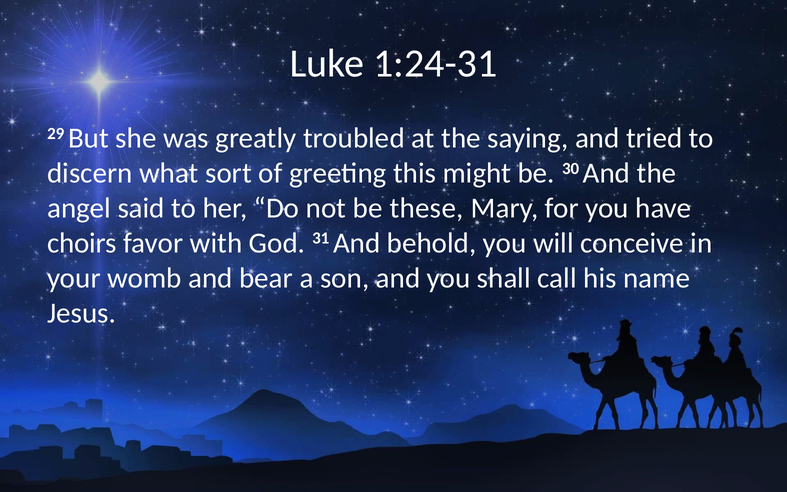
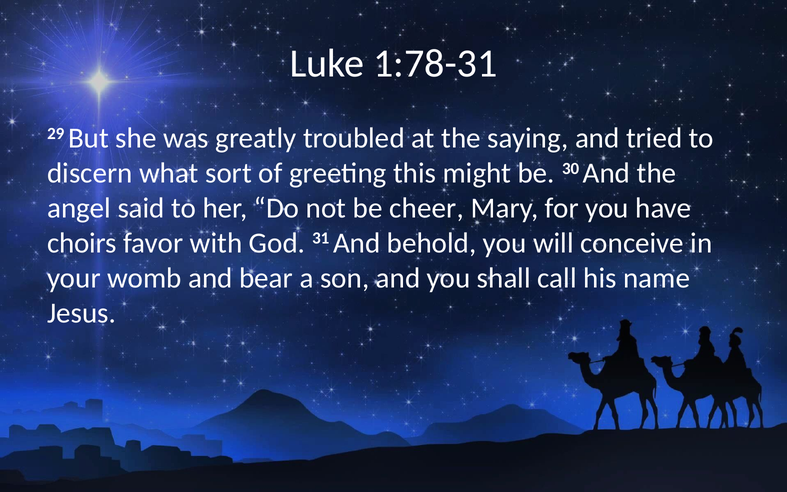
1:24-31: 1:24-31 -> 1:78-31 (435, 63)
these: these -> cheer (427, 208)
